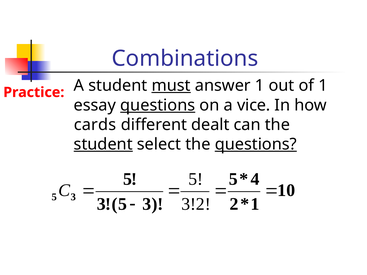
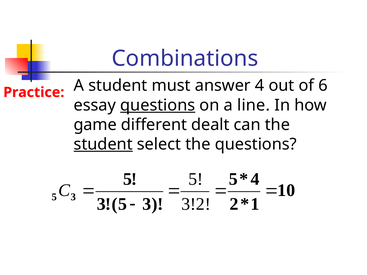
must underline: present -> none (171, 86)
answer 1: 1 -> 4 (260, 86)
of 1: 1 -> 6 (323, 86)
vice: vice -> line (254, 105)
cards: cards -> game (95, 125)
questions underline: present -> none (256, 144)
